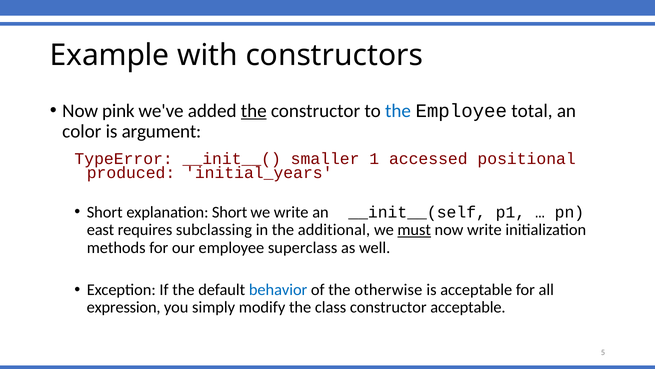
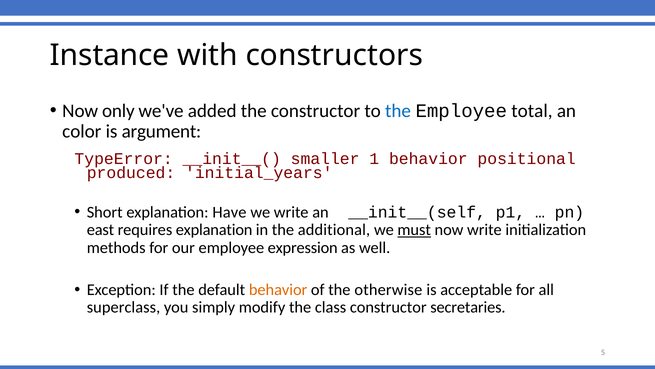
Example: Example -> Instance (110, 55)
pink: pink -> only (118, 111)
the underline: present -> none (254, 111)
1 accessed: accessed -> behavior (428, 159)
explanation Short: Short -> Have (229, 212)
requires subclassing: subclassing -> explanation (214, 230)
superclass: superclass -> expression (303, 247)
behavior colour: blue -> orange (278, 289)
expression: expression -> superclass (123, 307)
constructor acceptable: acceptable -> secretaries (468, 307)
